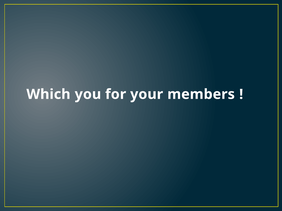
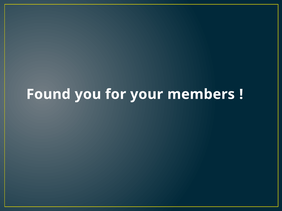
Which: Which -> Found (48, 95)
